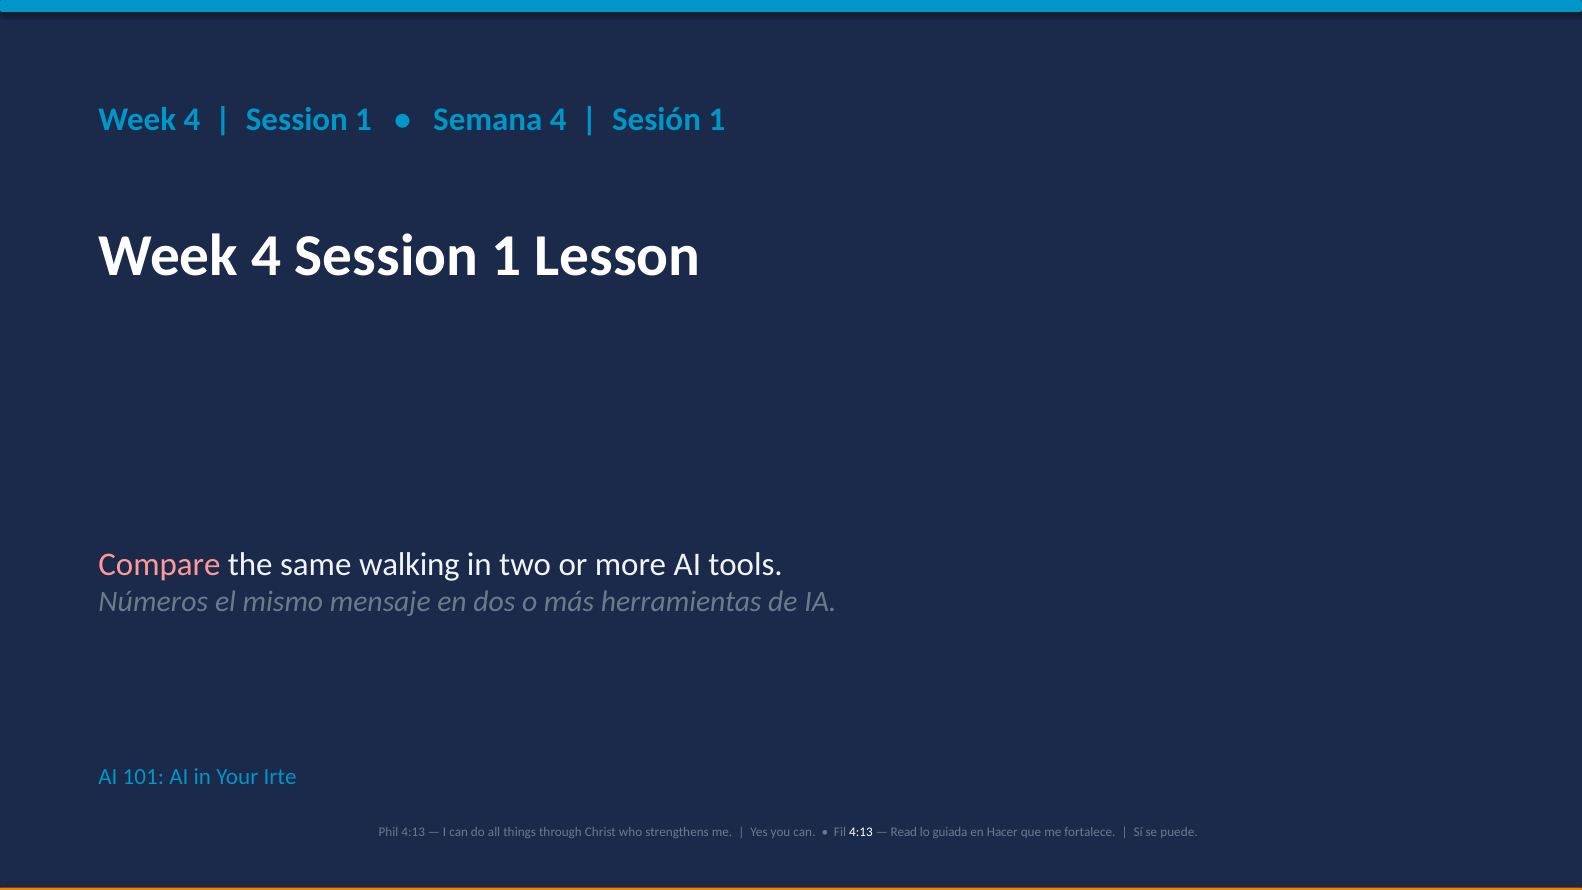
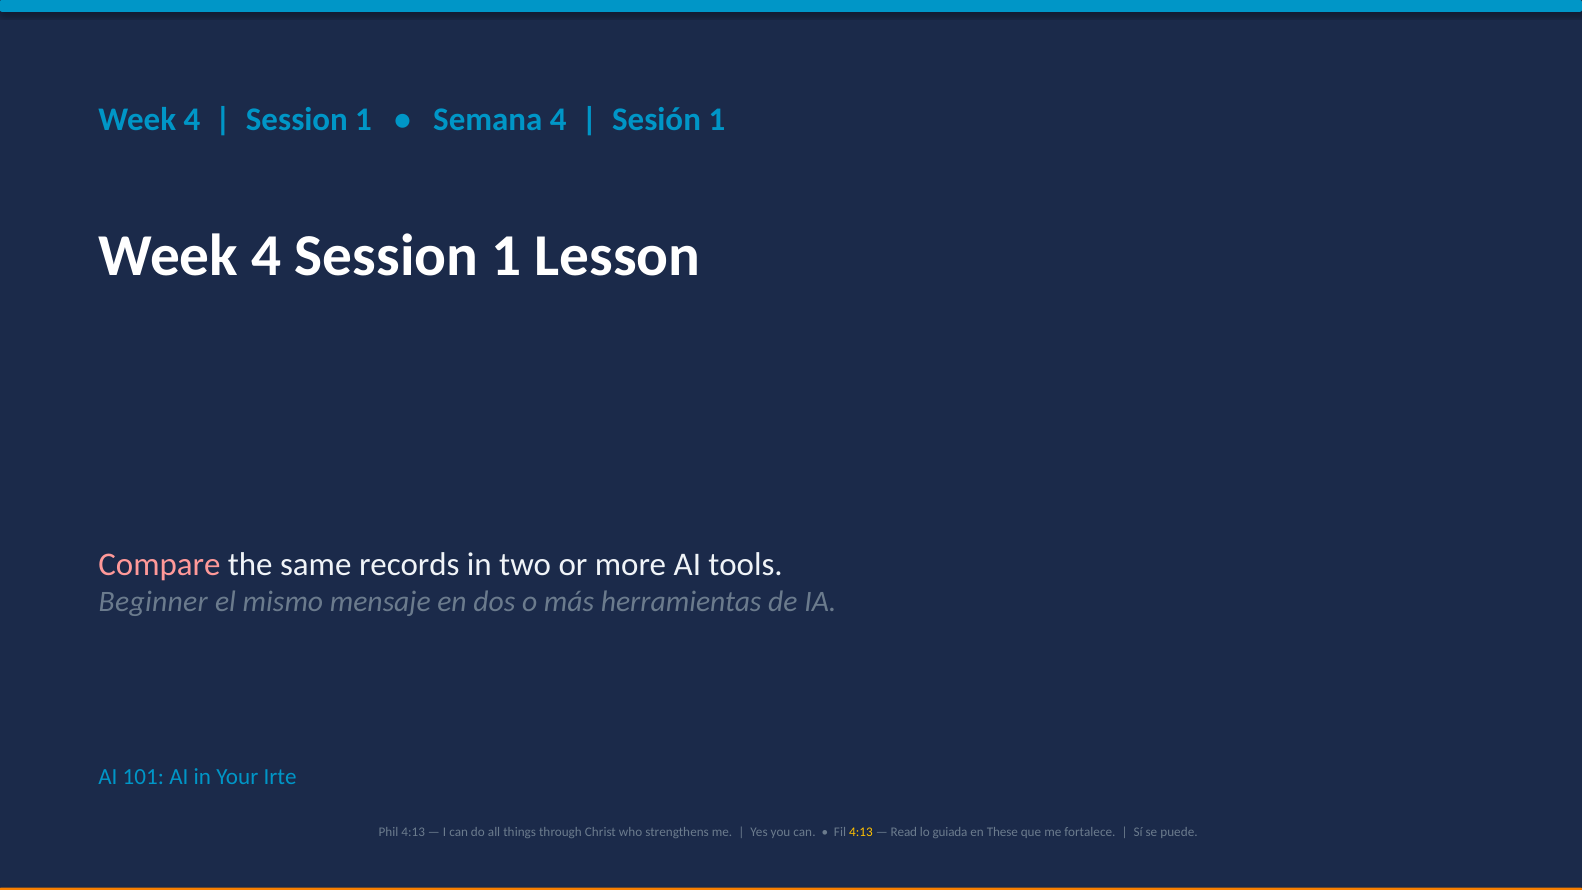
walking: walking -> records (409, 564)
Números: Números -> Beginner (153, 602)
4:13 colour: white -> yellow (861, 832)
Hacer: Hacer -> These (1002, 832)
